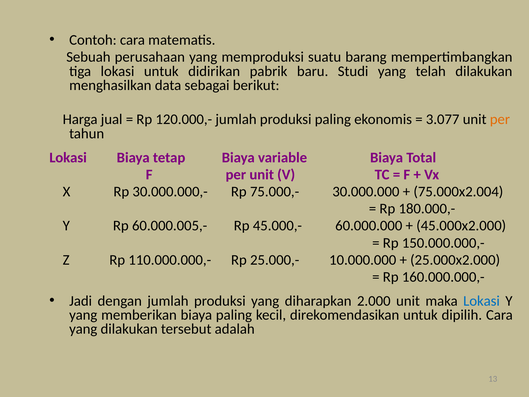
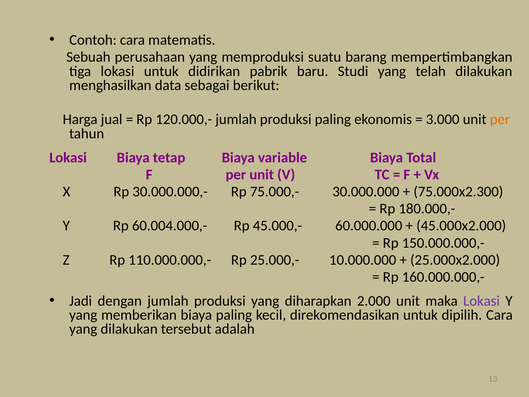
3.077: 3.077 -> 3.000 (443, 119)
75.000x2.004: 75.000x2.004 -> 75.000x2.300 (458, 192)
60.000.005,-: 60.000.005,- -> 60.004.000,- (170, 226)
Lokasi colour: blue -> purple (482, 301)
